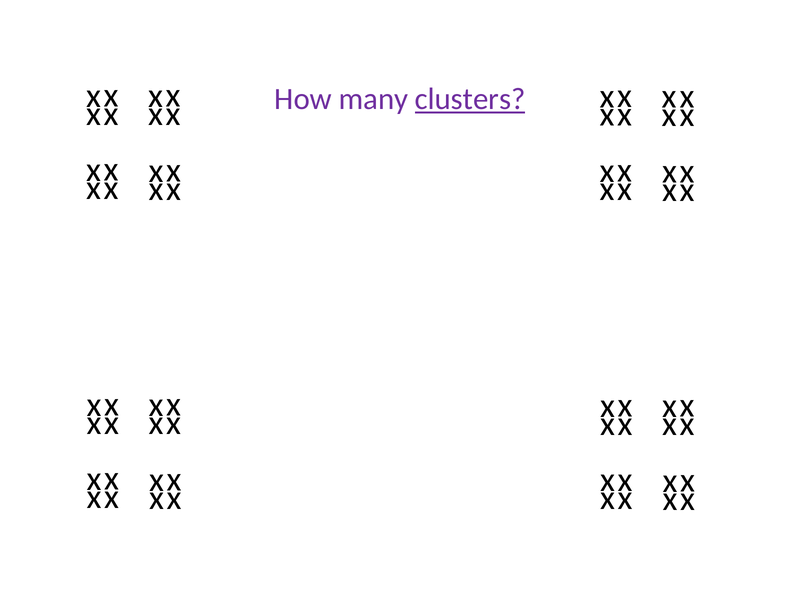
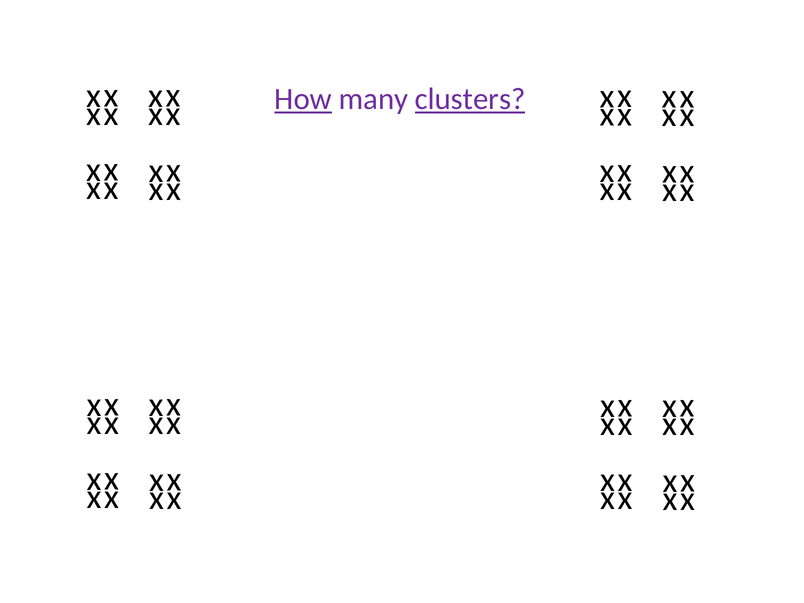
How underline: none -> present (303, 99)
